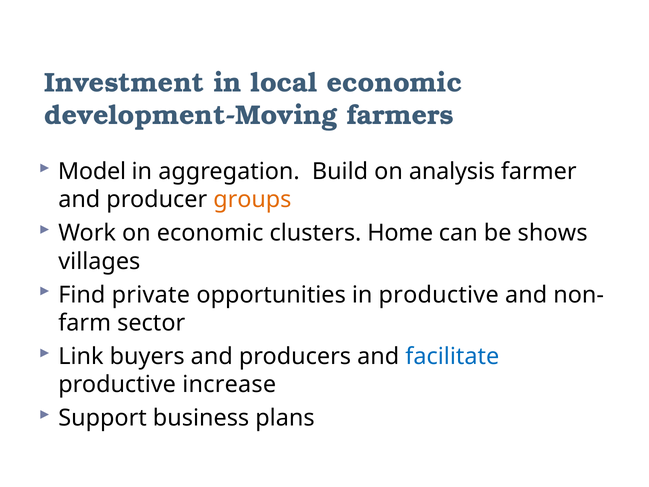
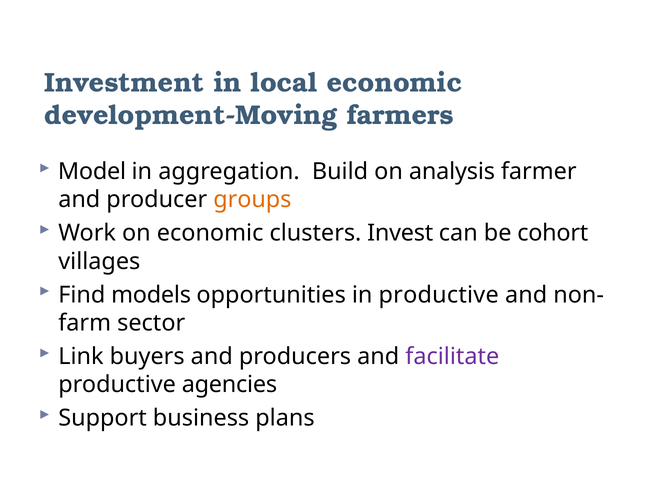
Home: Home -> Invest (400, 233)
shows: shows -> cohort (553, 233)
private: private -> models (151, 295)
facilitate colour: blue -> purple (452, 356)
increase: increase -> agencies (229, 384)
